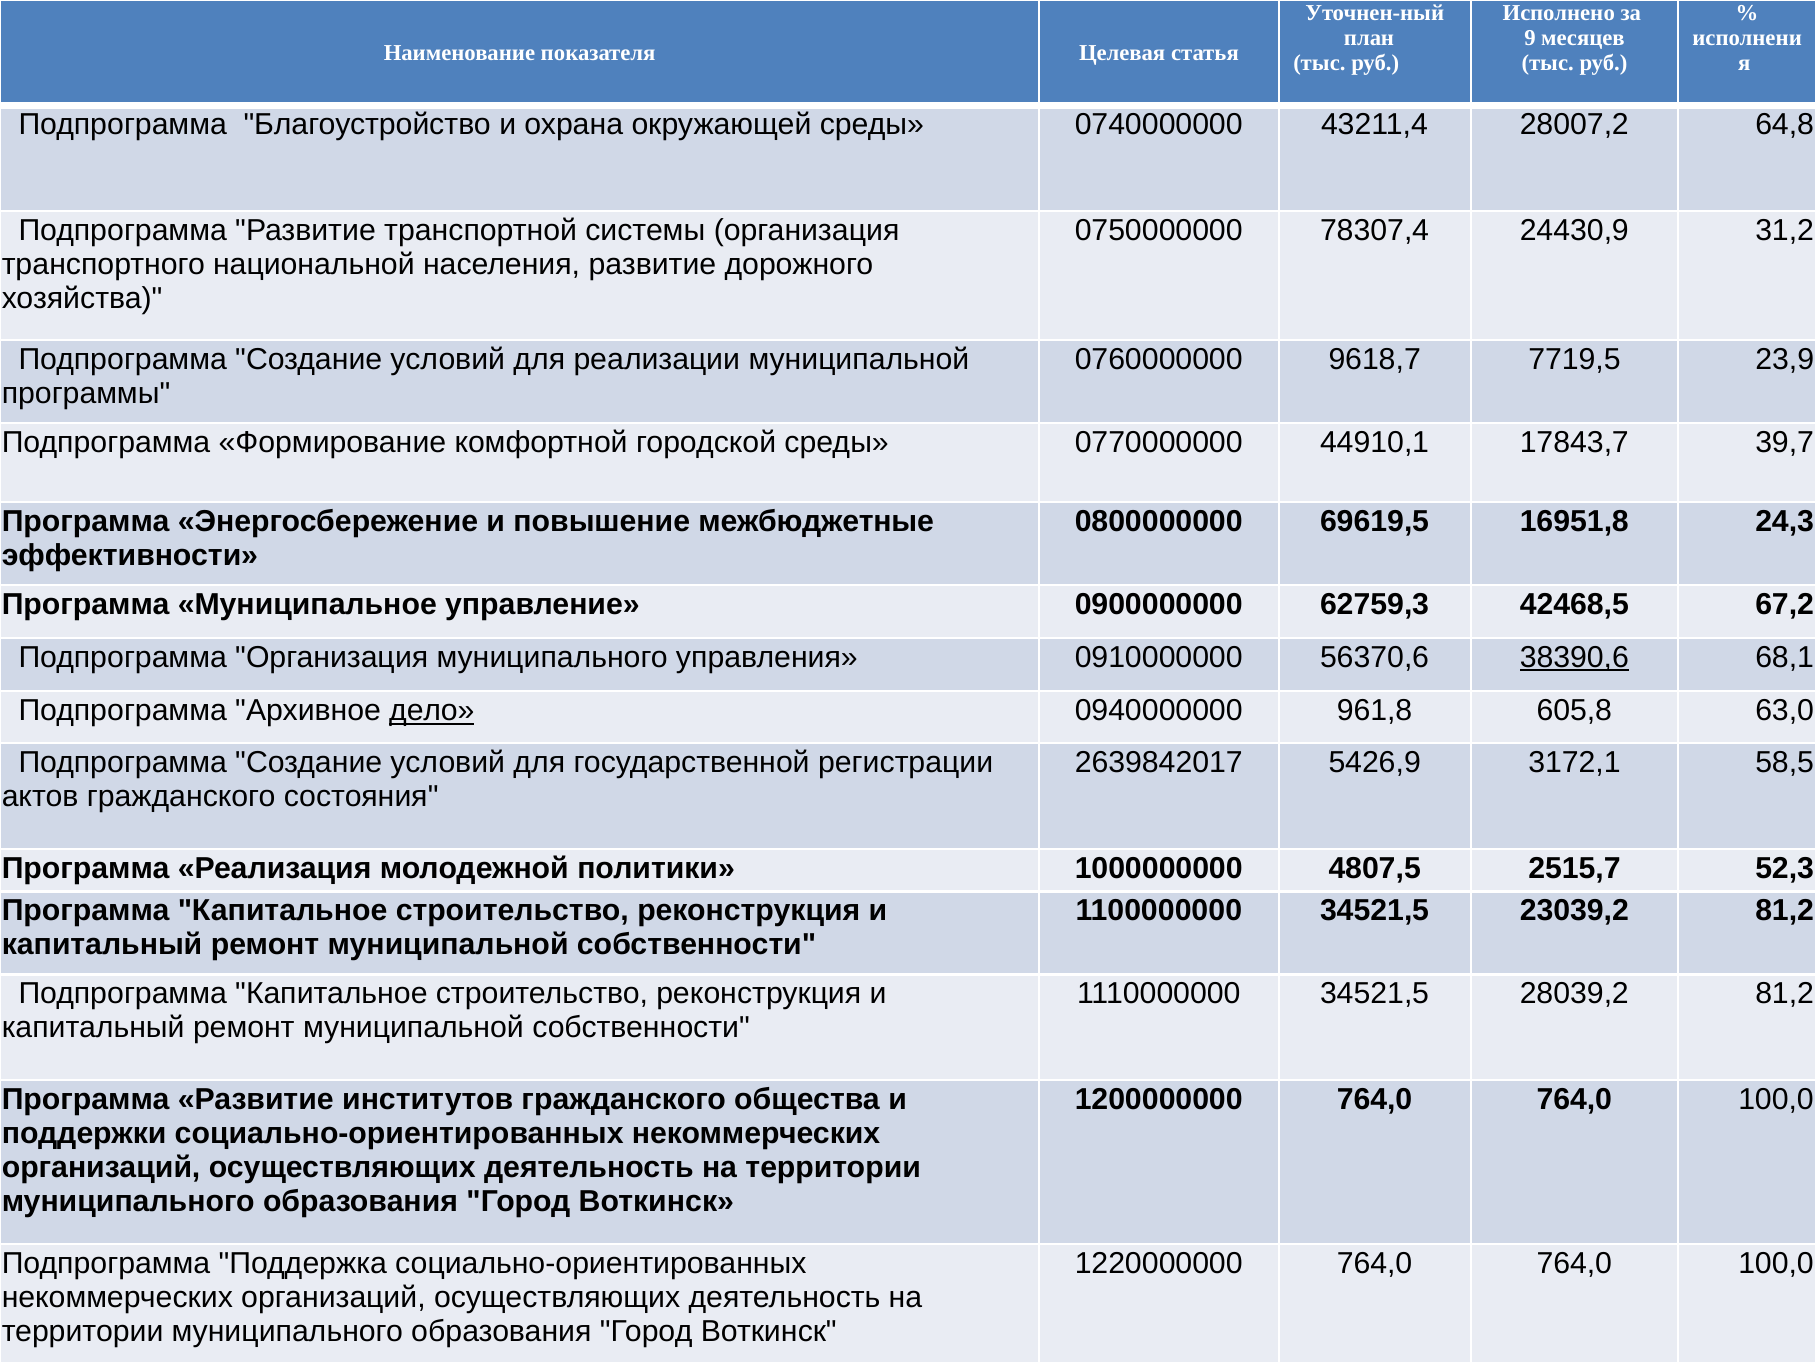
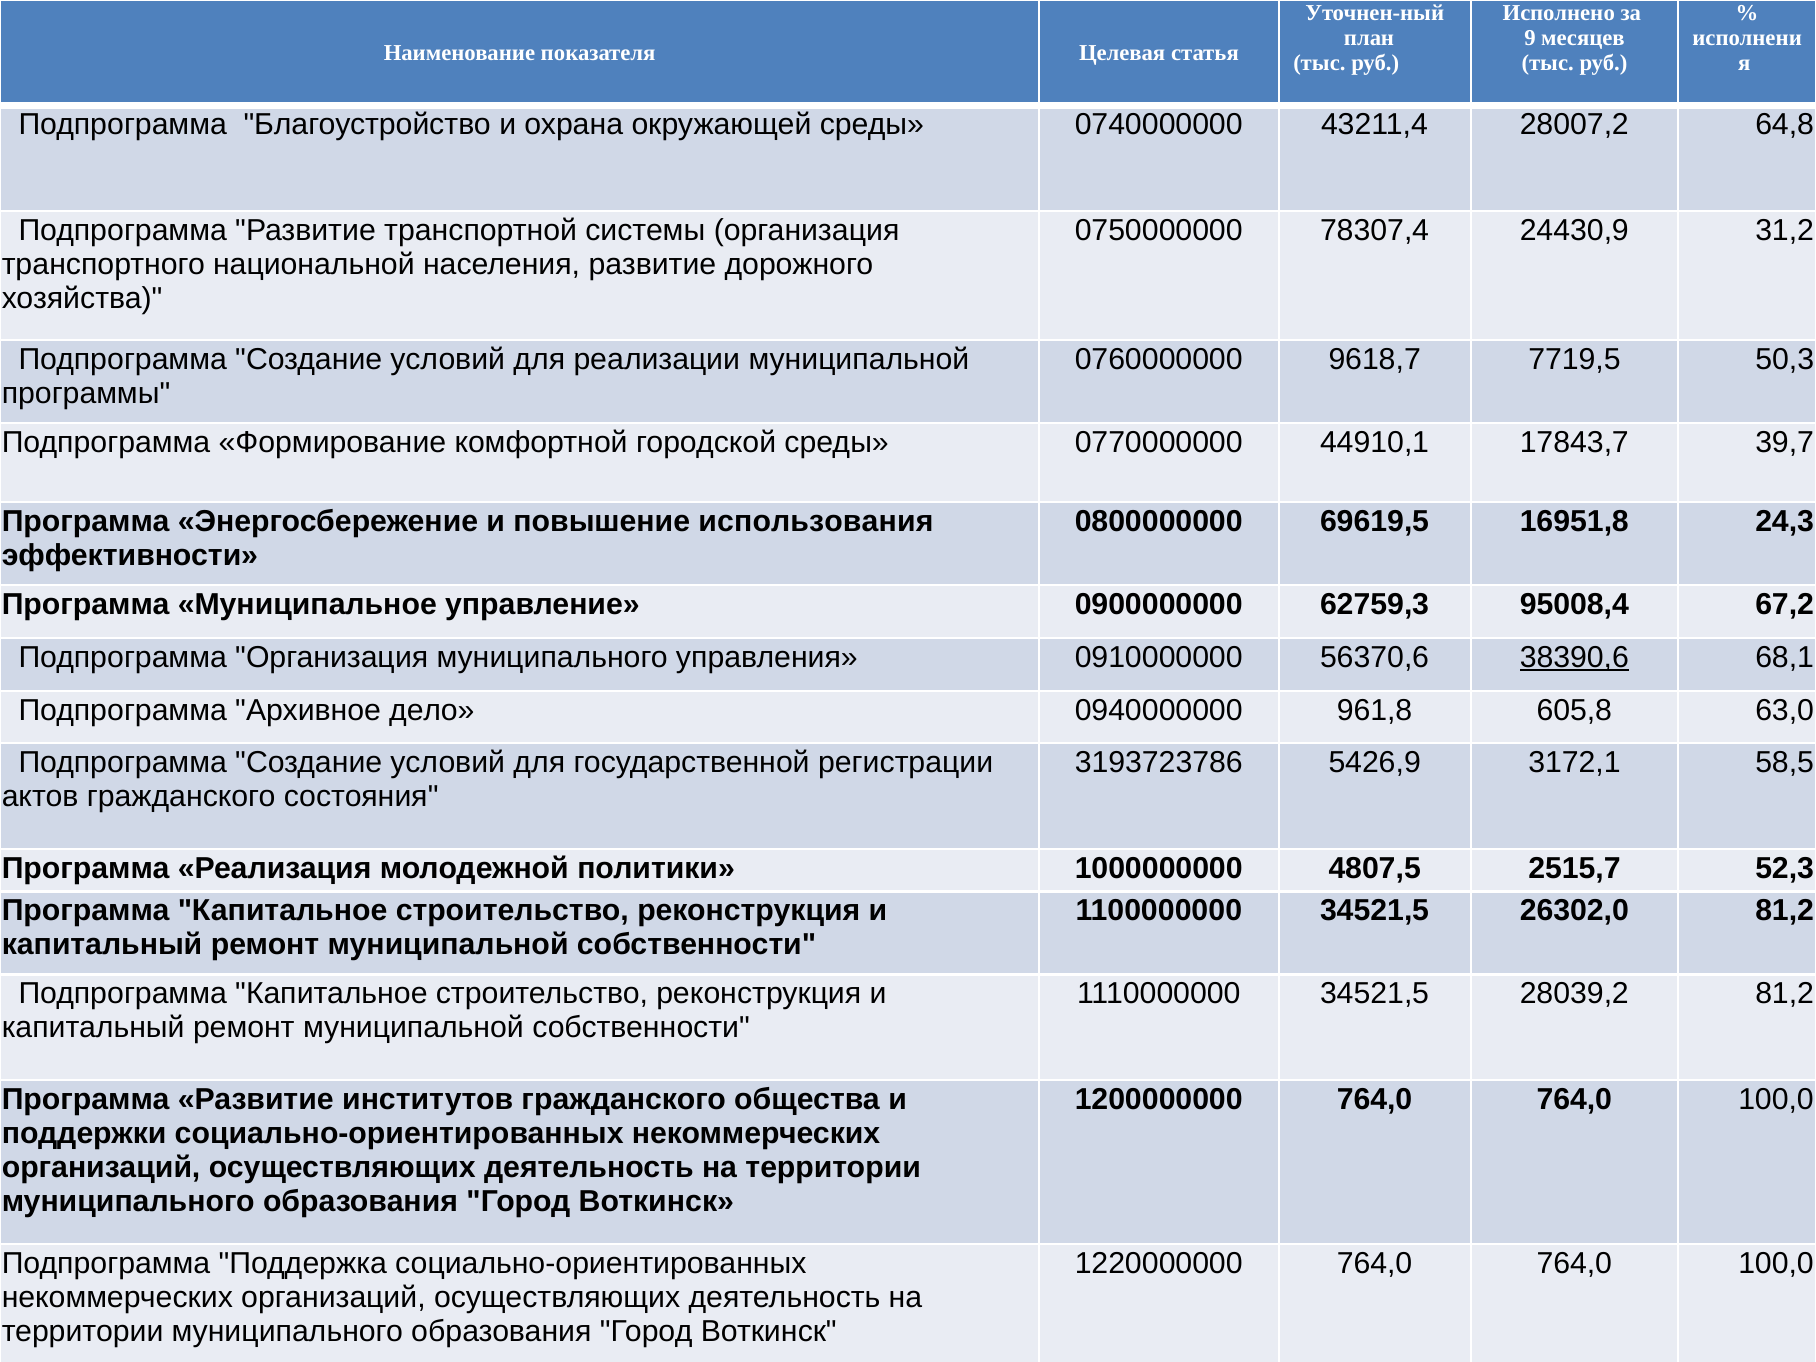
23,9: 23,9 -> 50,3 (1785, 360)
межбюджетные: межбюджетные -> использования (816, 522)
42468,5: 42468,5 -> 95008,4 (1574, 605)
дело underline: present -> none (432, 711)
2639842017: 2639842017 -> 3193723786 (1159, 763)
23039,2: 23039,2 -> 26302,0 (1574, 911)
